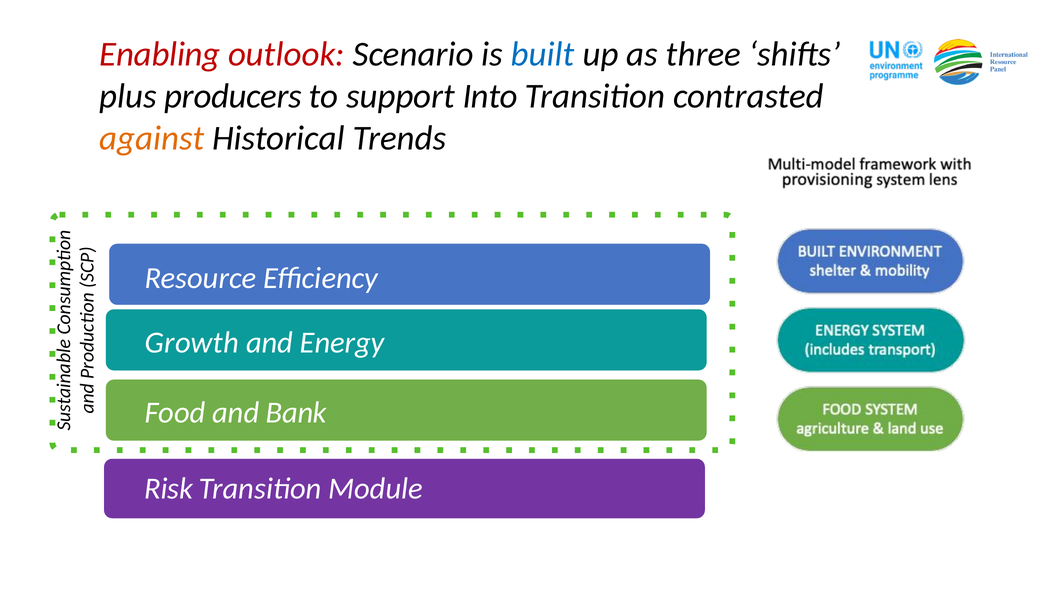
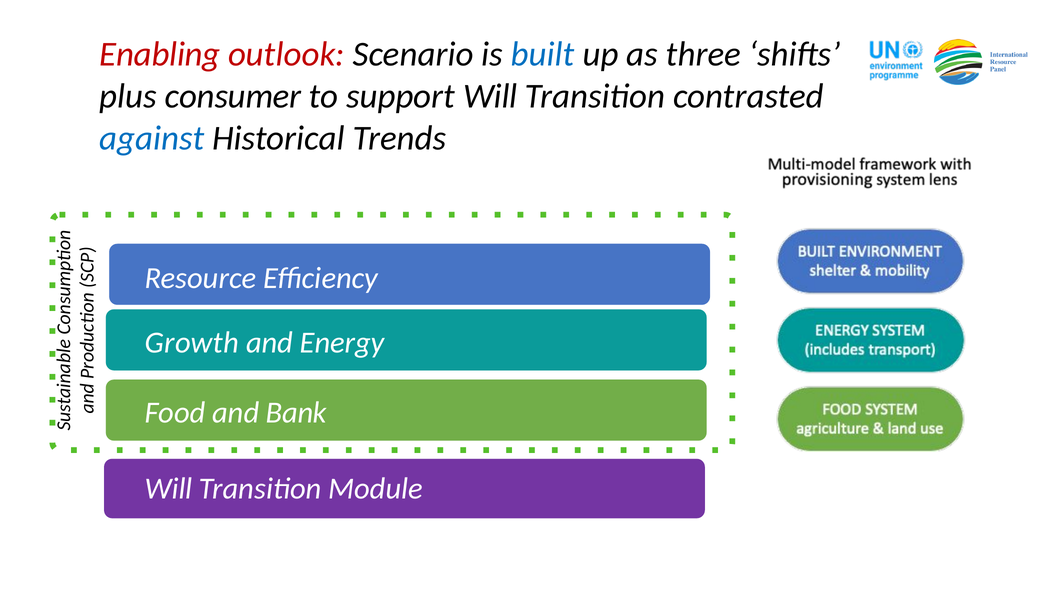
producers: producers -> consumer (233, 96)
support Into: Into -> Will (490, 96)
against colour: orange -> blue (152, 138)
Risk: Risk -> Will (169, 488)
